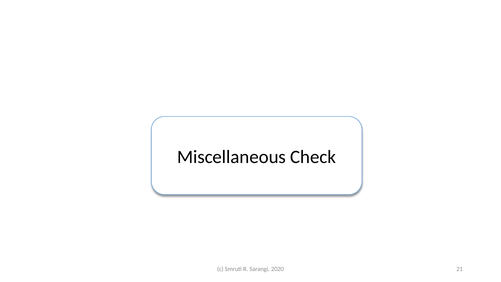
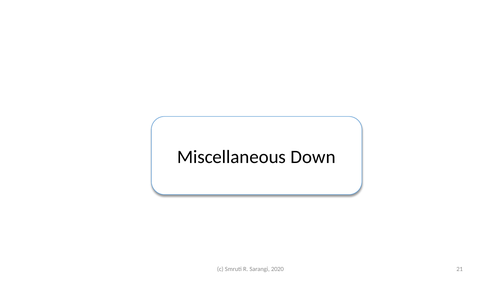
Check: Check -> Down (313, 157)
